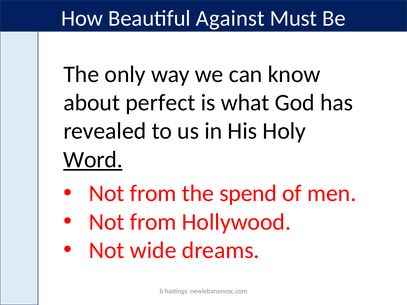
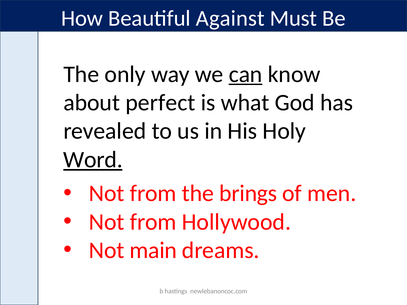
can underline: none -> present (246, 74)
spend: spend -> brings (248, 194)
wide: wide -> main (153, 251)
